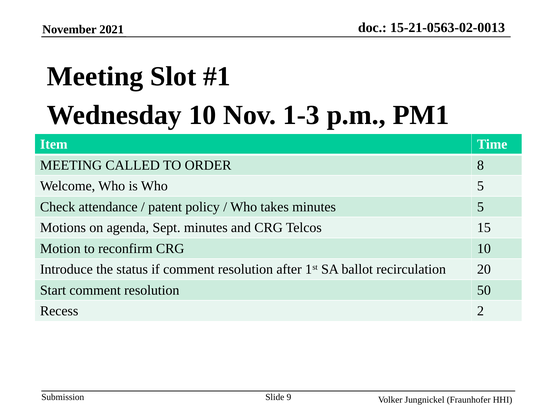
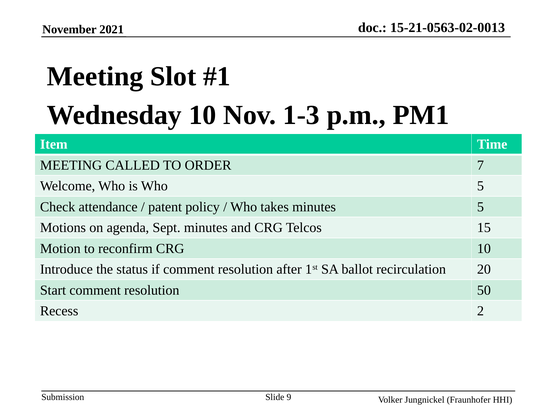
8: 8 -> 7 (480, 165)
